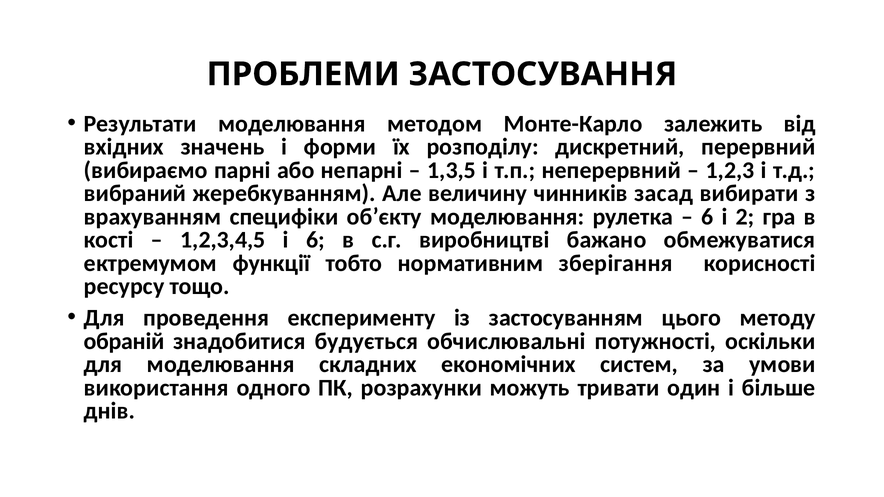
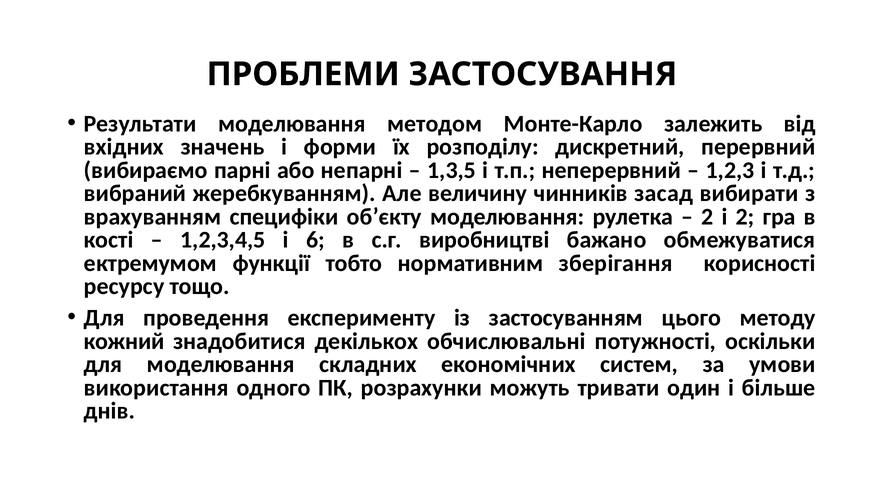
6: 6 -> 2 (707, 217)
обраній: обраній -> кожний (124, 341)
будується: будується -> декількох (366, 341)
